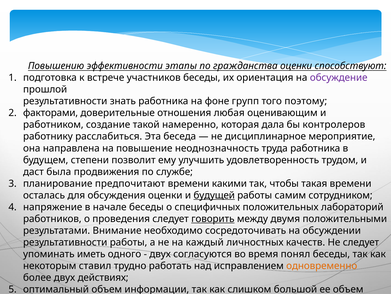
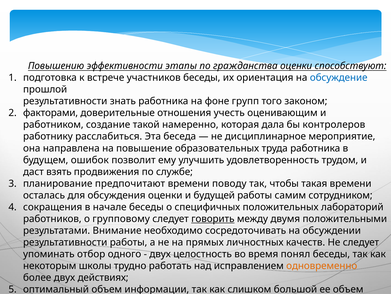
обсуждение colour: purple -> blue (339, 78)
поэтому: поэтому -> законом (306, 101)
любая: любая -> учесть (229, 113)
неоднозначность: неоднозначность -> образовательных (217, 148)
степени: степени -> ошибок (90, 160)
была: была -> взять (59, 171)
какими: какими -> поводу (229, 183)
будущей underline: present -> none (214, 195)
напряжение: напряжение -> сокращения (53, 207)
проведения: проведения -> групповому (121, 218)
каждый: каждый -> прямых (205, 242)
иметь: иметь -> отбор (91, 253)
согласуются: согласуются -> целостность (203, 253)
ставил: ставил -> школы (95, 265)
